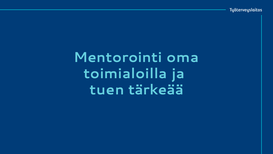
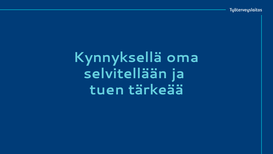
Mentorointi: Mentorointi -> Kynnyksellä (118, 57)
toimialoilla: toimialoilla -> selvitellään (125, 73)
